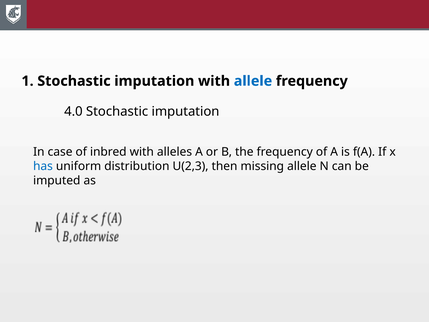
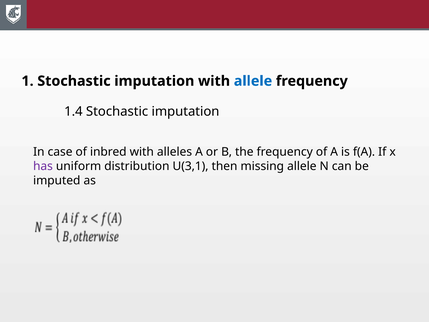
4.0: 4.0 -> 1.4 (73, 111)
has colour: blue -> purple (43, 166)
U(2,3: U(2,3 -> U(3,1 (191, 166)
